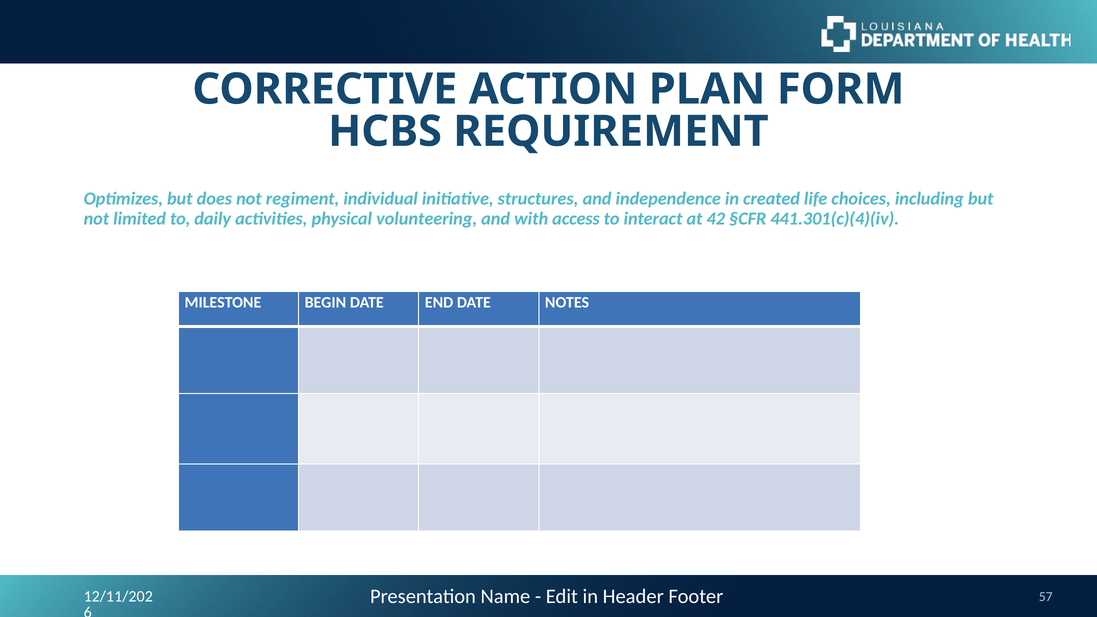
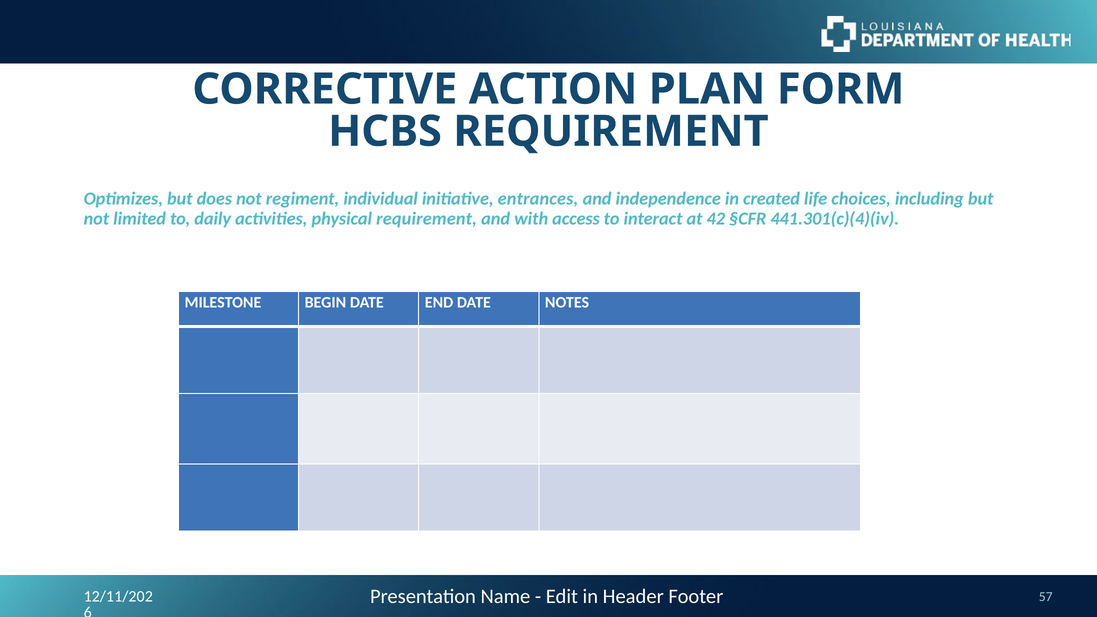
structures: structures -> entrances (538, 199)
physical volunteering: volunteering -> requirement (427, 219)
